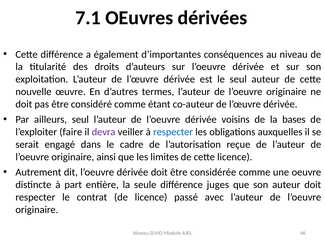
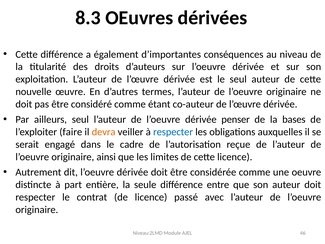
7.1: 7.1 -> 8.3 (88, 18)
voisins: voisins -> penser (236, 119)
devra colour: purple -> orange (104, 132)
juges: juges -> entre (218, 185)
